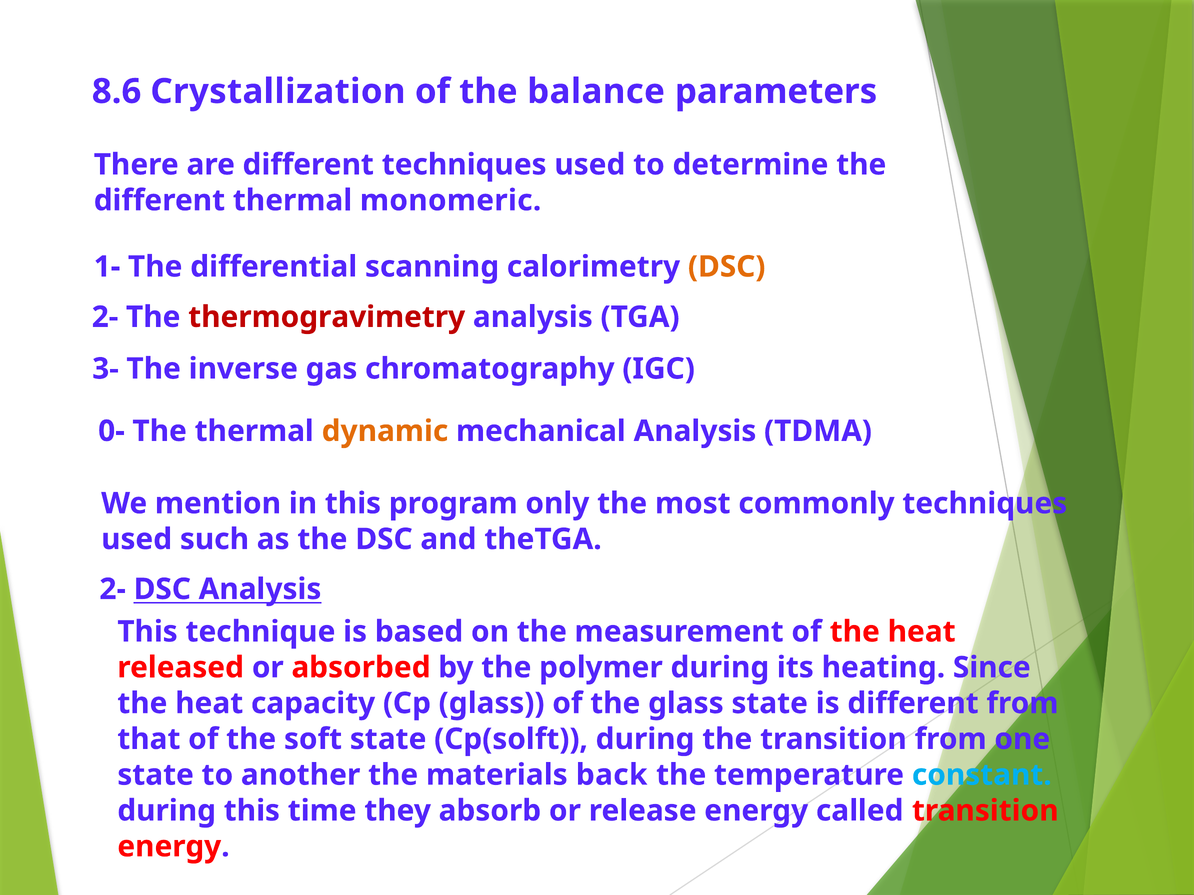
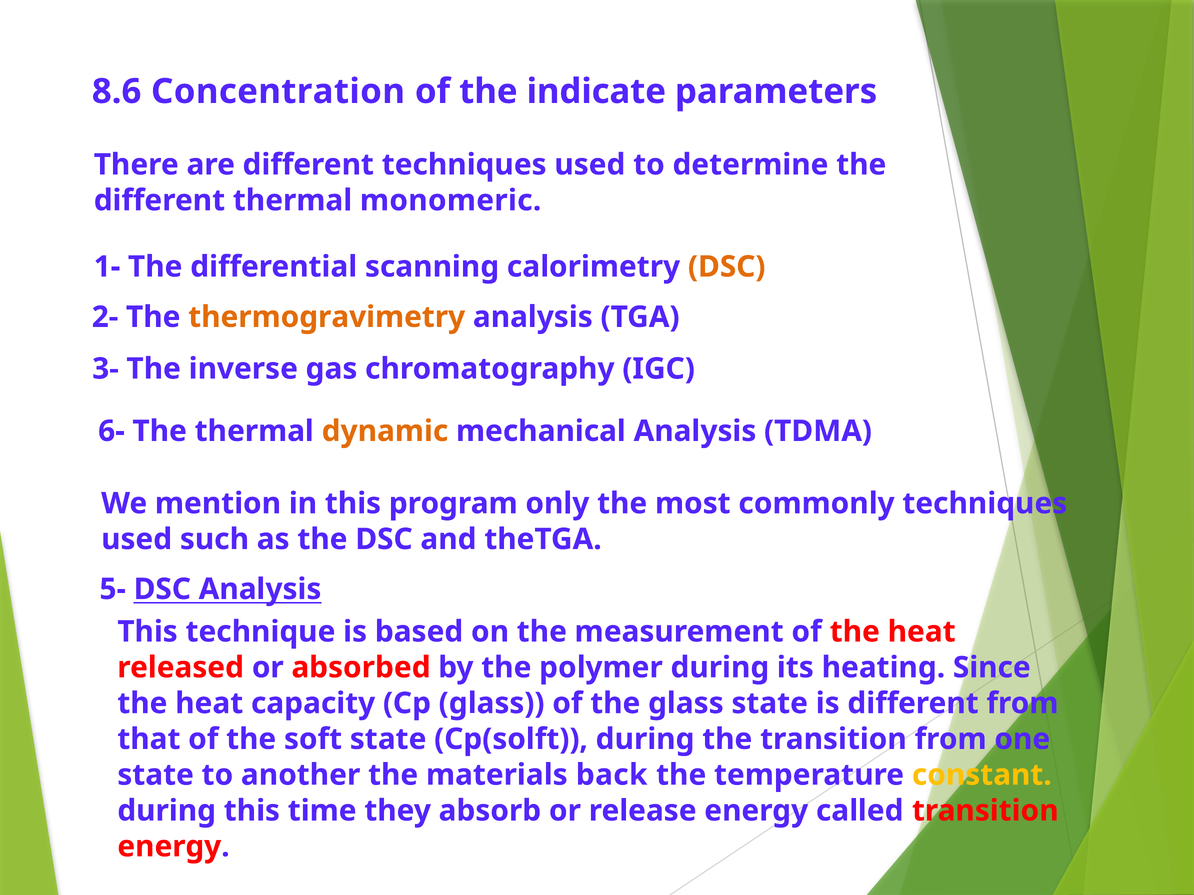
Crystallization: Crystallization -> Concentration (278, 92)
balance: balance -> indicate (596, 92)
thermogravimetry colour: red -> orange (327, 317)
0-: 0- -> 6- (111, 431)
2-: 2- -> 5- (113, 589)
constant colour: light blue -> yellow (982, 775)
